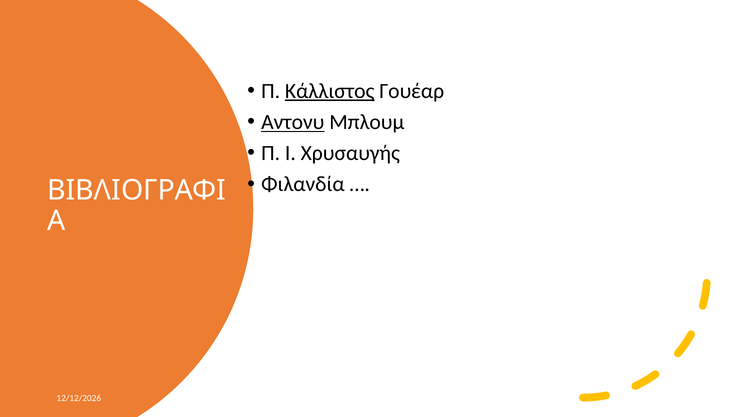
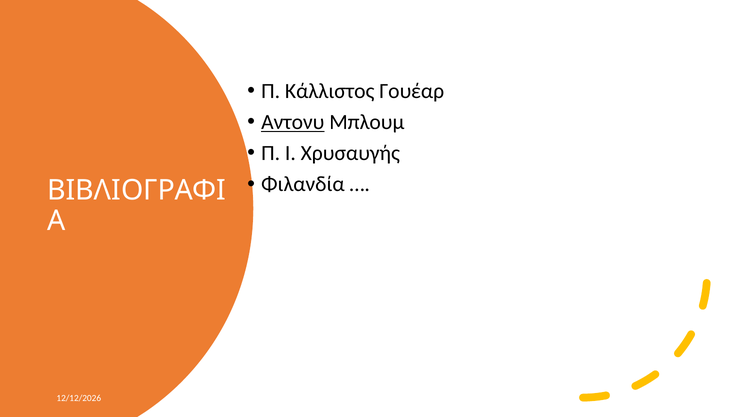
Κάλλιστος underline: present -> none (330, 91)
